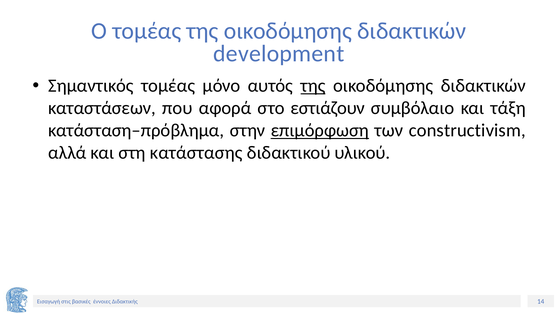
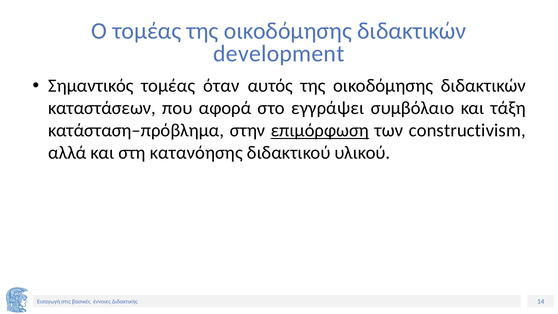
μόνο: μόνο -> όταν (221, 86)
της underline: present -> none (313, 86)
εστιάζουν: εστιάζουν -> εγγράψει (328, 108)
κατάστασης: κατάστασης -> κατανόησης (196, 153)
